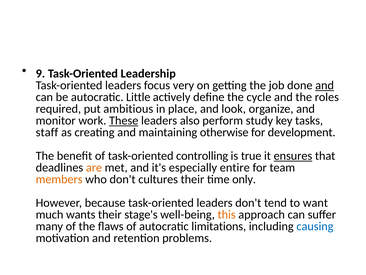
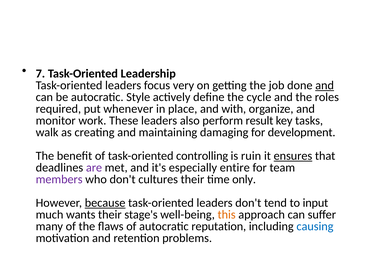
9: 9 -> 7 (40, 74)
Little: Little -> Style (138, 97)
ambitious: ambitious -> whenever (128, 109)
look: look -> with (234, 109)
These underline: present -> none (124, 120)
study: study -> result (259, 120)
staff: staff -> walk (47, 132)
otherwise: otherwise -> damaging (224, 132)
true: true -> ruin (251, 156)
are colour: orange -> purple (94, 167)
members colour: orange -> purple (59, 179)
because underline: none -> present (105, 202)
want: want -> input (315, 202)
limitations: limitations -> reputation (219, 226)
